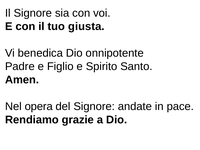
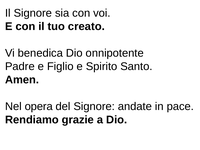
giusta: giusta -> creato (86, 26)
